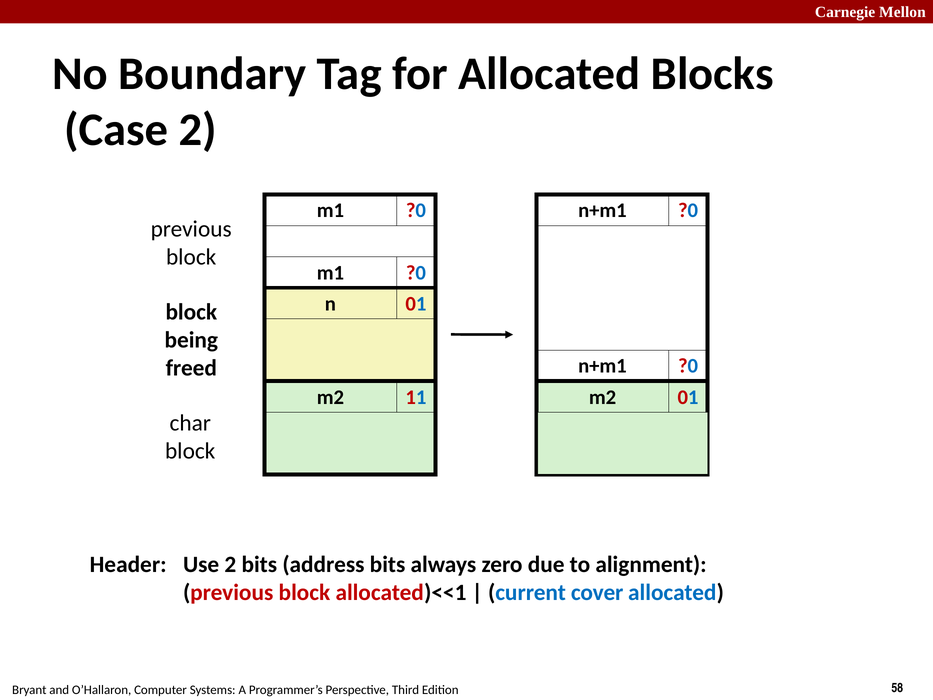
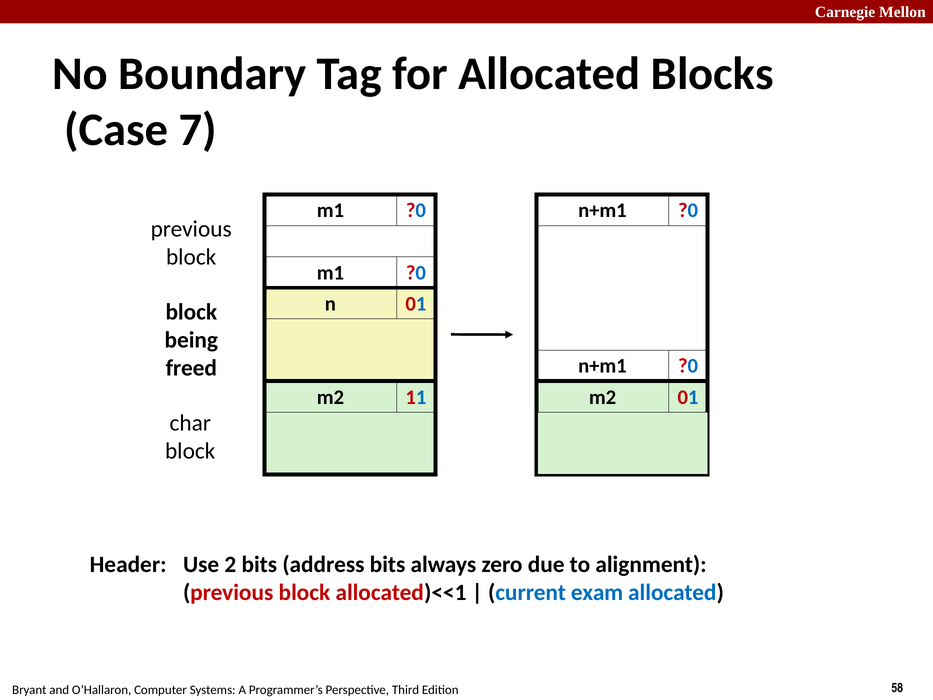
Case 2: 2 -> 7 (198, 130)
cover: cover -> exam (597, 592)
